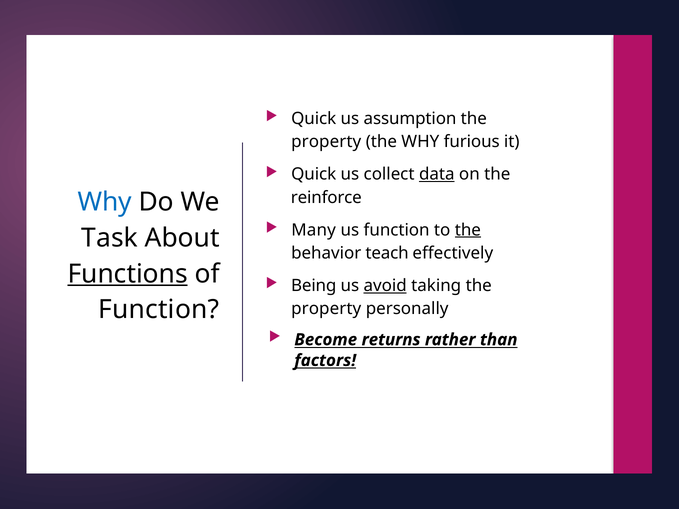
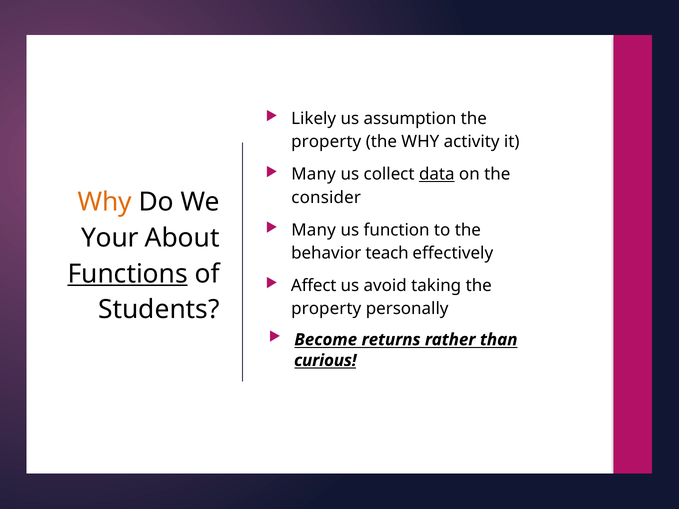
Quick: Quick -> Likely (314, 119)
furious: furious -> activity (472, 142)
Quick: Quick -> Many (314, 174)
reinforce: reinforce -> consider (326, 198)
Why colour: blue -> orange (105, 202)
the underline: present -> none (468, 230)
Task: Task -> Your (110, 238)
Being: Being -> Affect (314, 286)
avoid underline: present -> none (385, 286)
Function: Function -> Students (159, 310)
factors: factors -> curious (325, 361)
